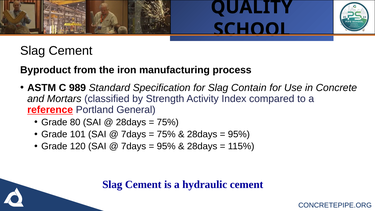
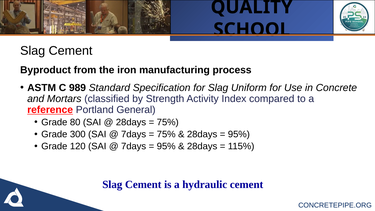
Contain: Contain -> Uniform (249, 88)
101: 101 -> 300 (78, 134)
